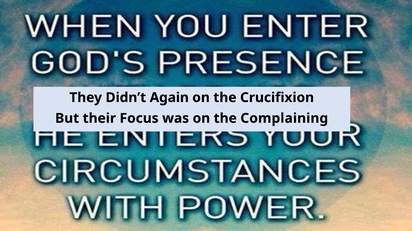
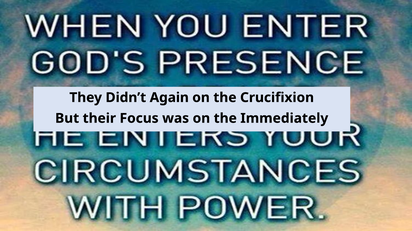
Complaining: Complaining -> Immediately (284, 119)
